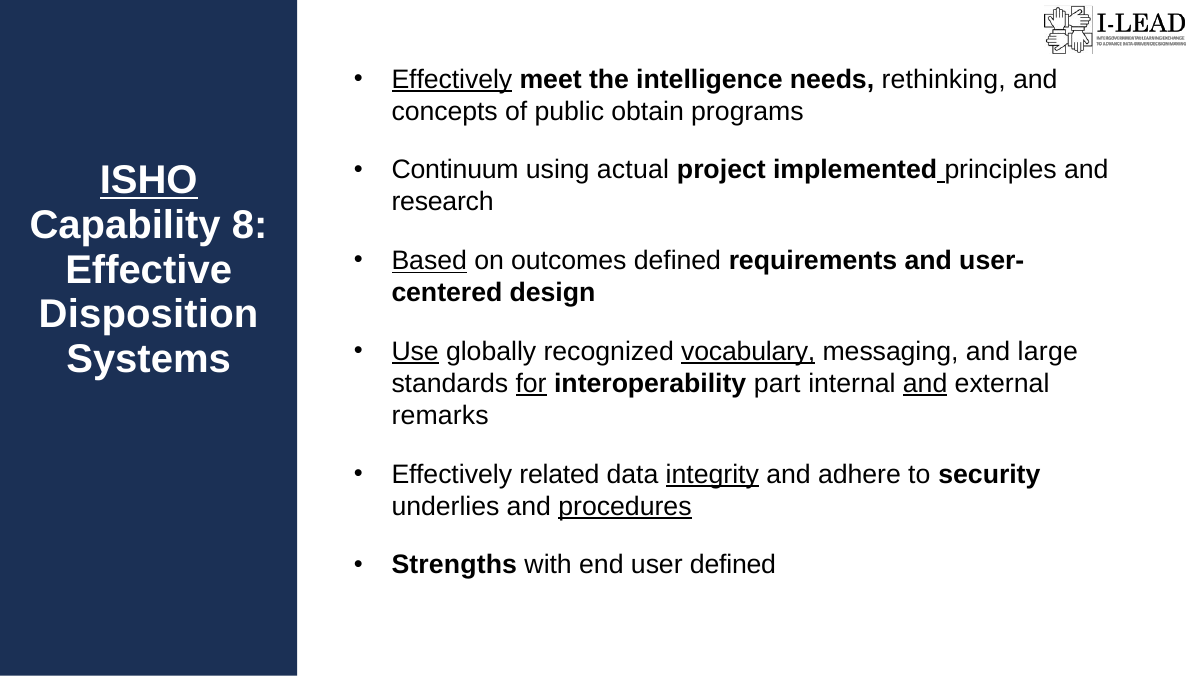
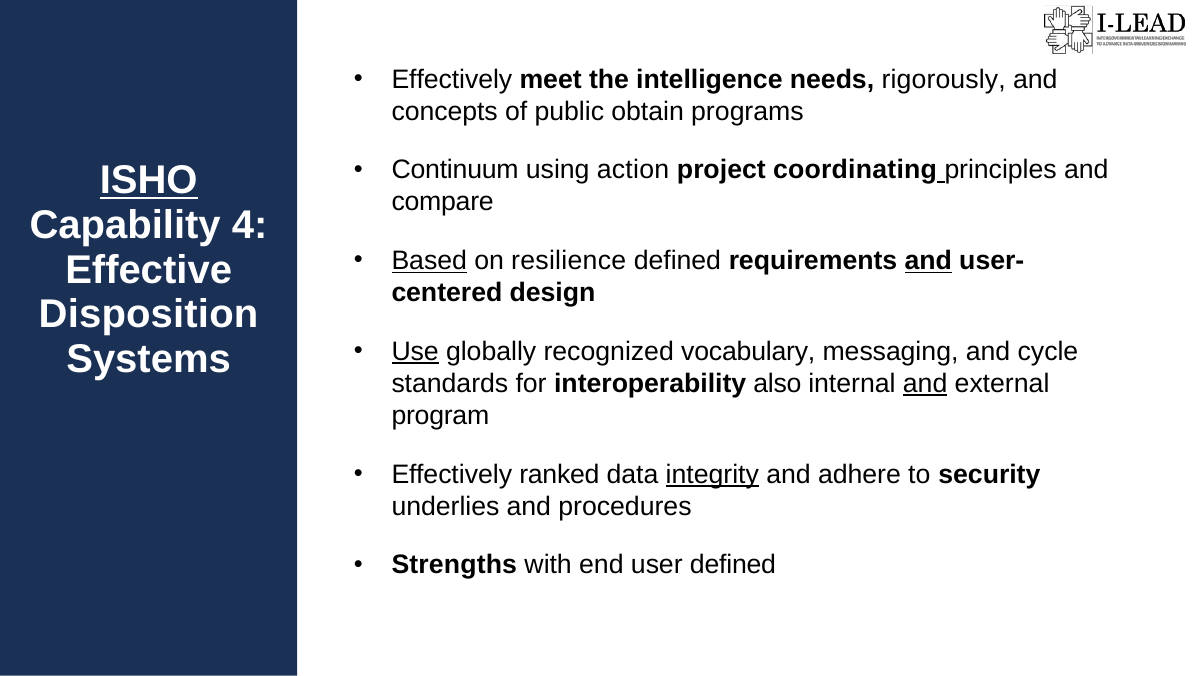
Effectively underline: present -> none (452, 79)
rethinking: rethinking -> rigorously (944, 79)
actual: actual -> action (633, 170)
implemented: implemented -> coordinating (855, 170)
research: research -> compare (443, 202)
8: 8 -> 4 (250, 225)
outcomes: outcomes -> resilience (569, 261)
and underline: none -> present (928, 261)
vocabulary underline: present -> none (748, 351)
large: large -> cycle (1048, 351)
for underline: present -> none (531, 383)
part: part -> also (777, 383)
remarks: remarks -> program (440, 415)
related: related -> ranked (559, 474)
procedures underline: present -> none (625, 506)
